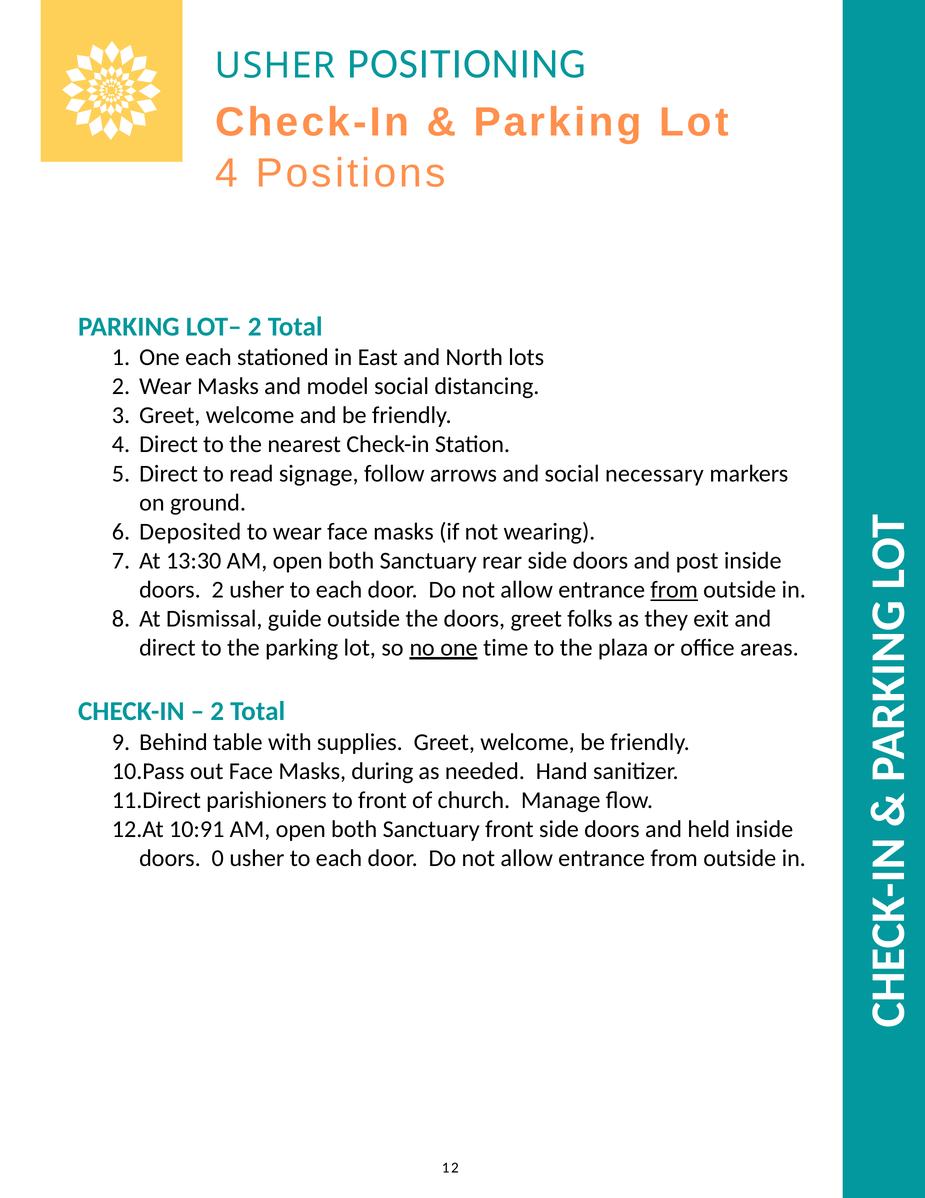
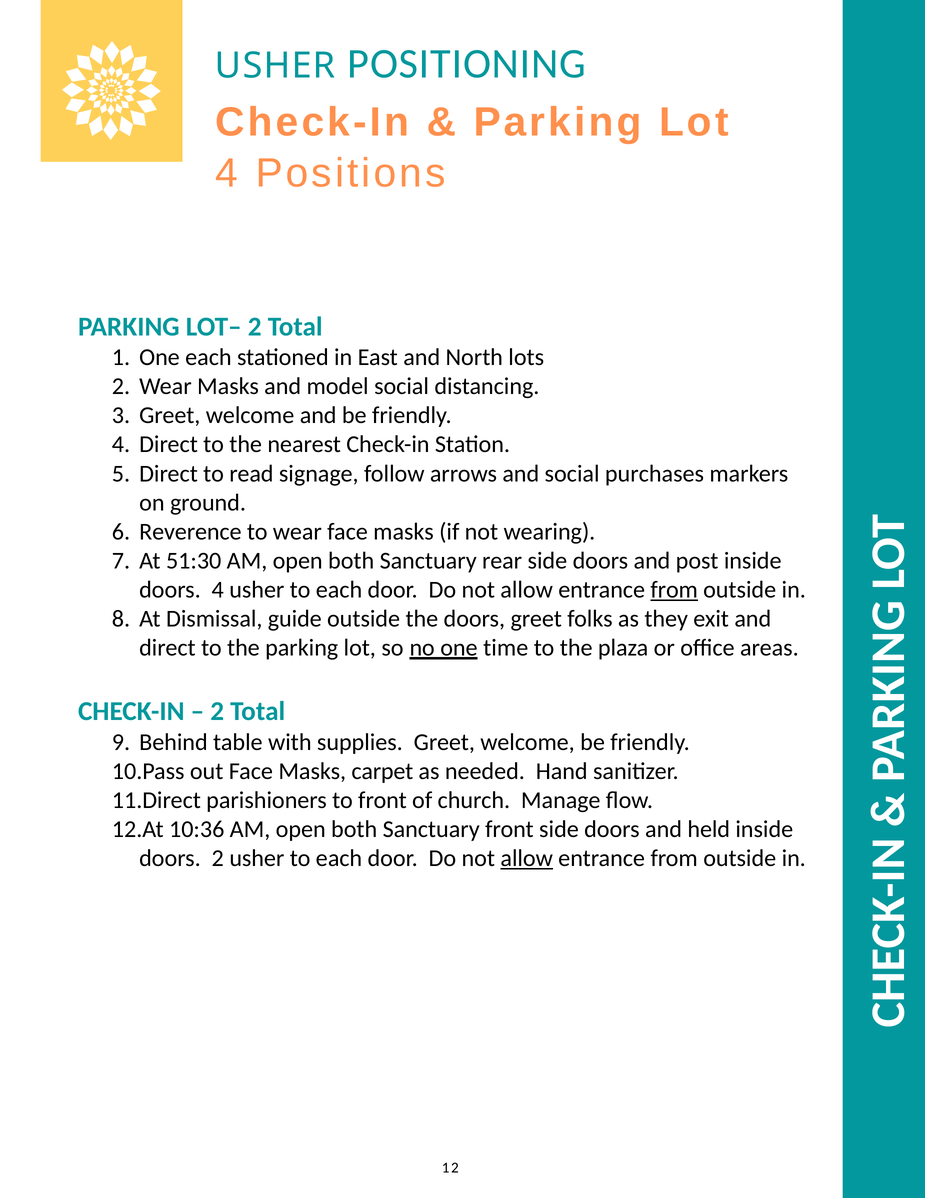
necessary: necessary -> purchases (654, 473)
Deposited: Deposited -> Reverence (190, 531)
13:30: 13:30 -> 51:30 (194, 560)
doors 2: 2 -> 4 (218, 589)
during: during -> carpet (382, 770)
10:91: 10:91 -> 10:36 (197, 829)
doors 0: 0 -> 2 (218, 858)
allow underline: none -> present (527, 858)
